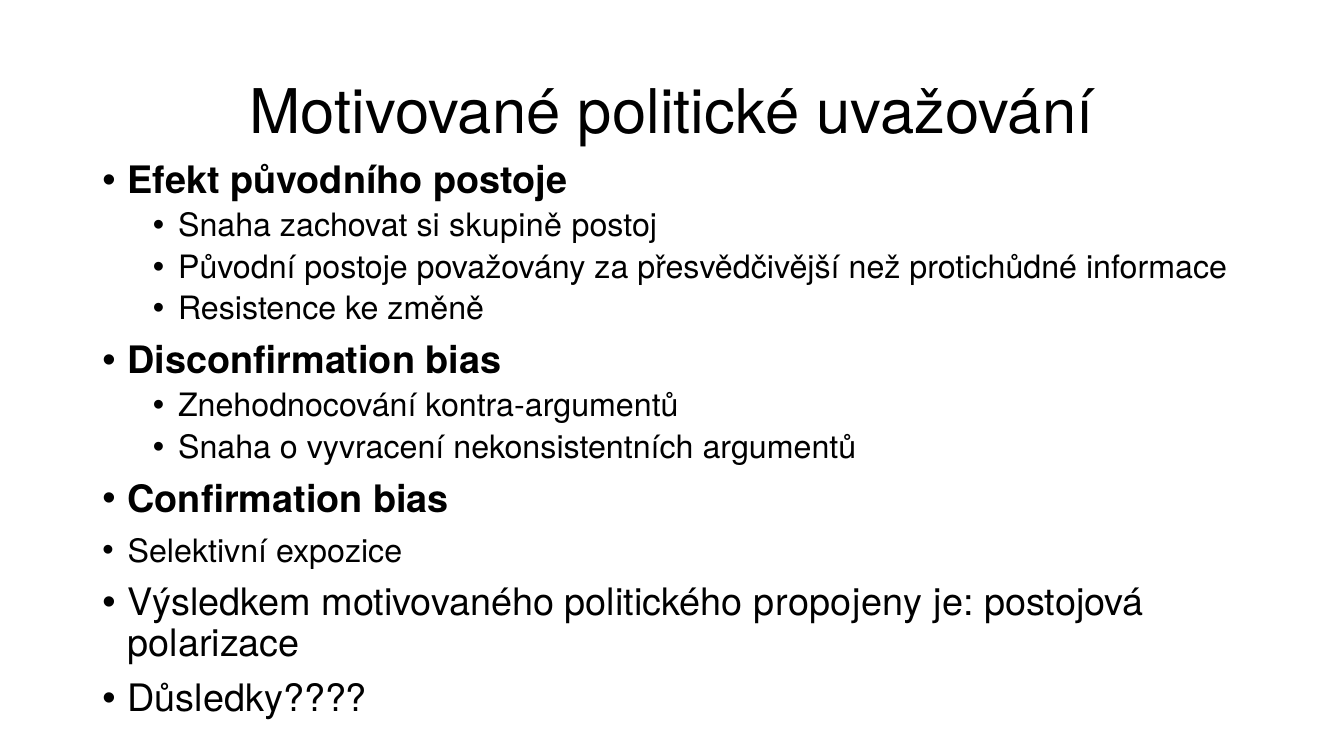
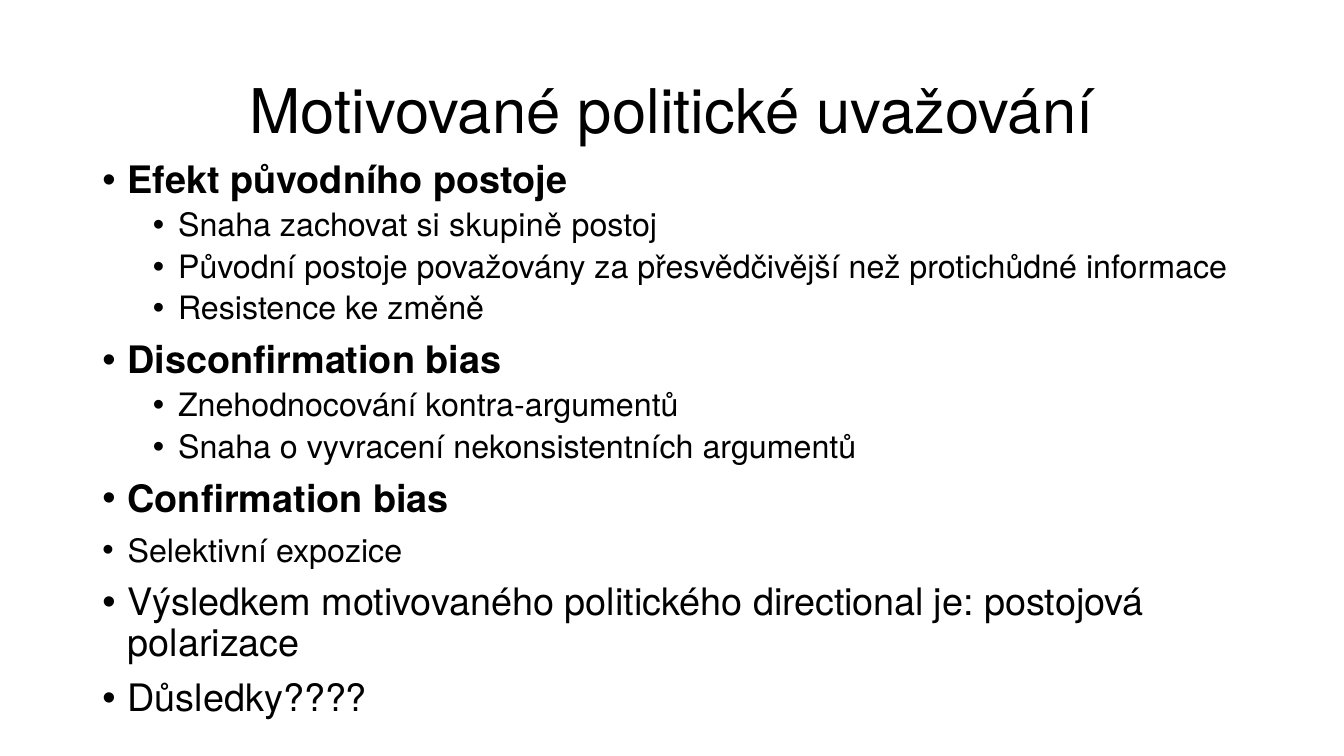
propojeny: propojeny -> directional (839, 603)
